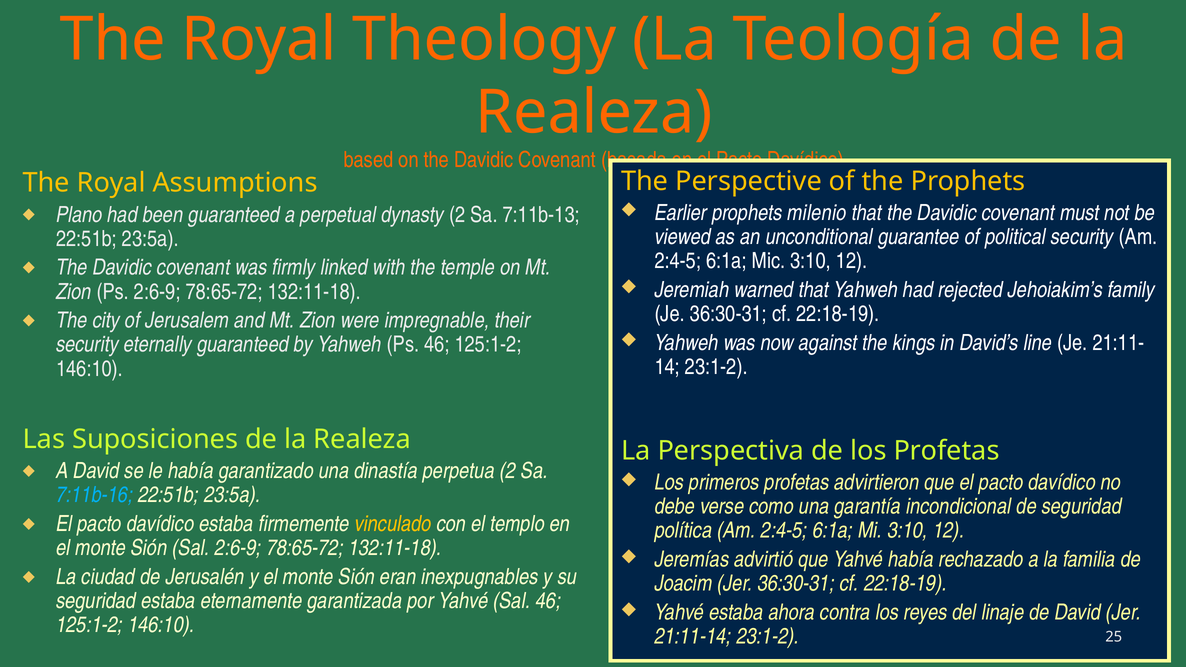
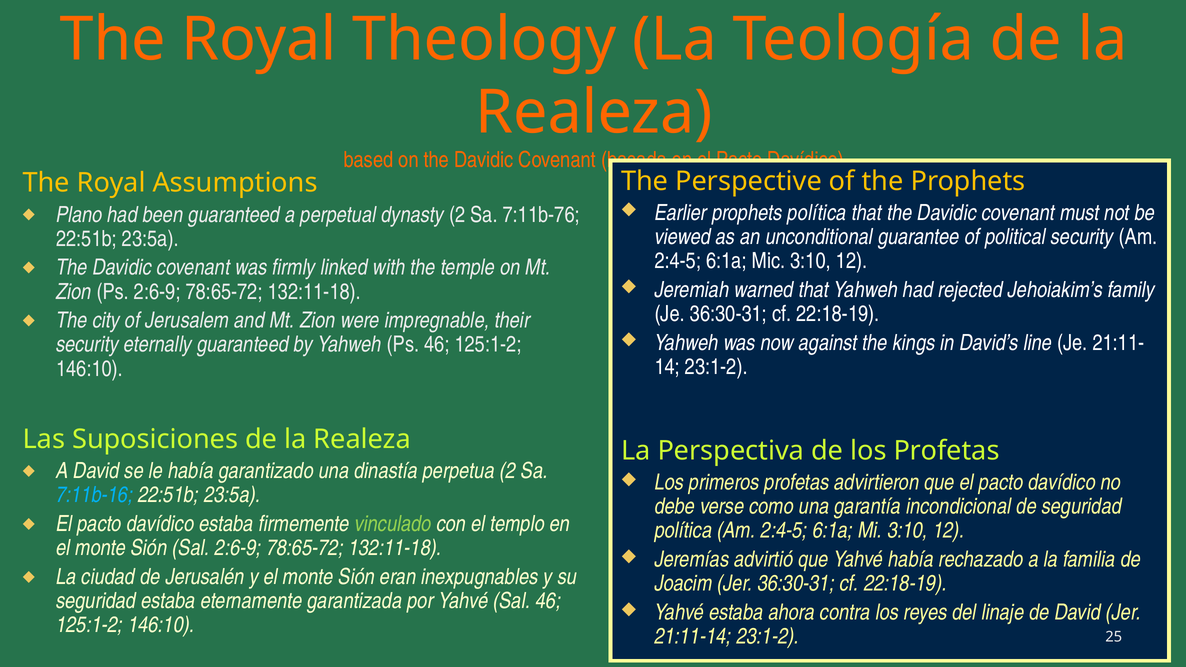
prophets milenio: milenio -> política (817, 213)
7:11b-13: 7:11b-13 -> 7:11b-76 (541, 215)
vinculado colour: yellow -> light green (393, 524)
